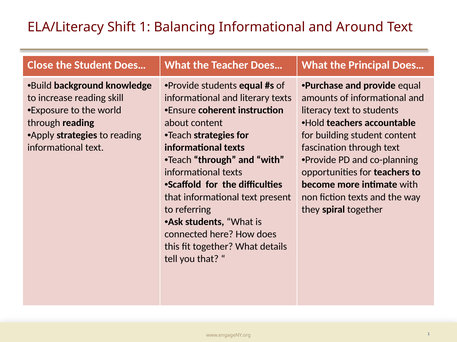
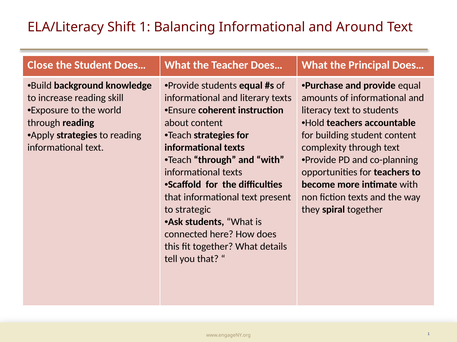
fascination: fascination -> complexity (324, 148)
referring: referring -> strategic (193, 210)
